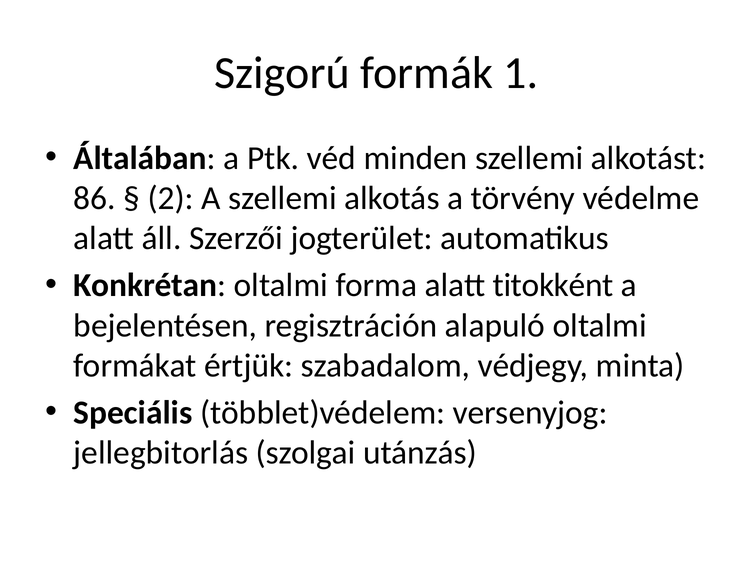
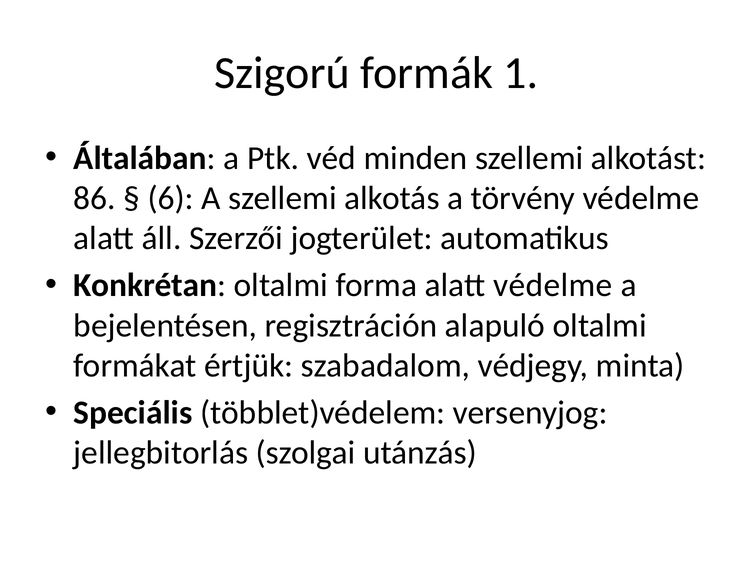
2: 2 -> 6 (171, 198)
alatt titokként: titokként -> védelme (553, 285)
